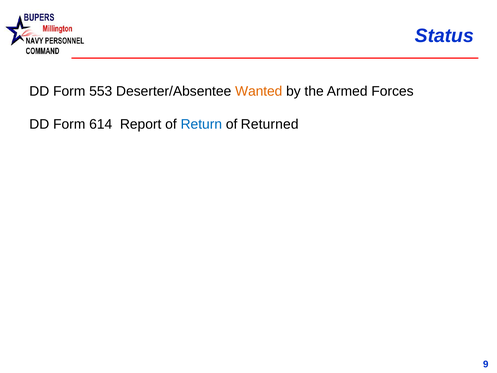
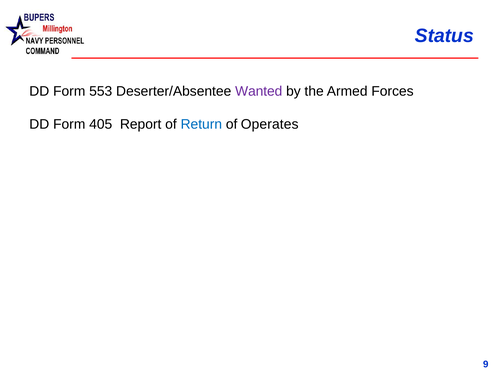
Wanted colour: orange -> purple (259, 91)
614: 614 -> 405 (101, 124)
Returned: Returned -> Operates (270, 124)
